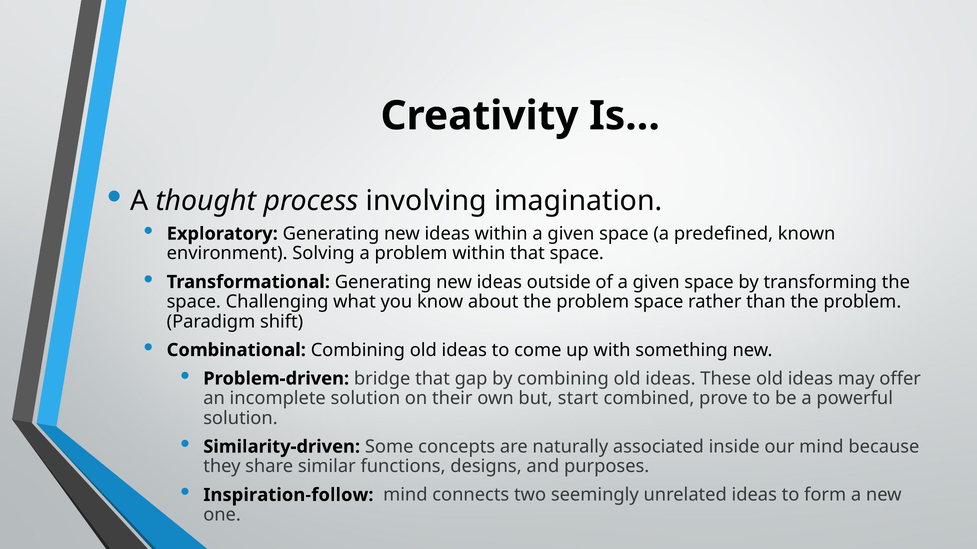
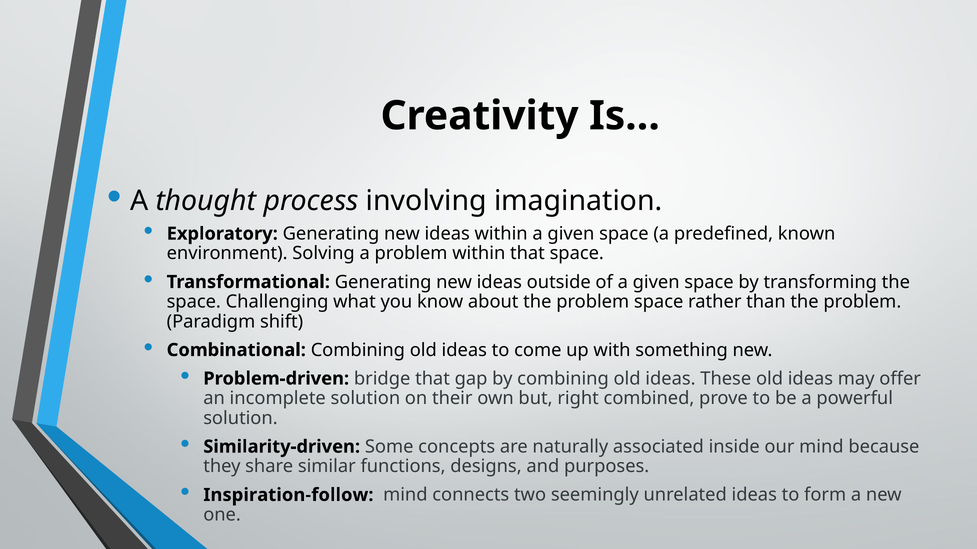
start: start -> right (578, 399)
